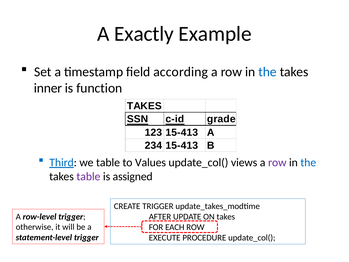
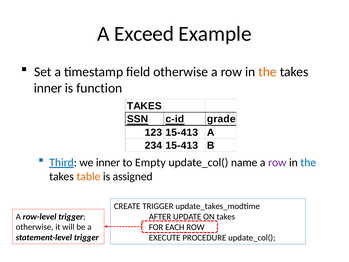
Exactly: Exactly -> Exceed (144, 34)
field according: according -> otherwise (181, 72)
the colour: blue -> orange (268, 72)
we table: table -> inner (108, 162)
Values: Values -> Empty (150, 162)
views: views -> name (244, 162)
table colour: purple -> orange (88, 176)
